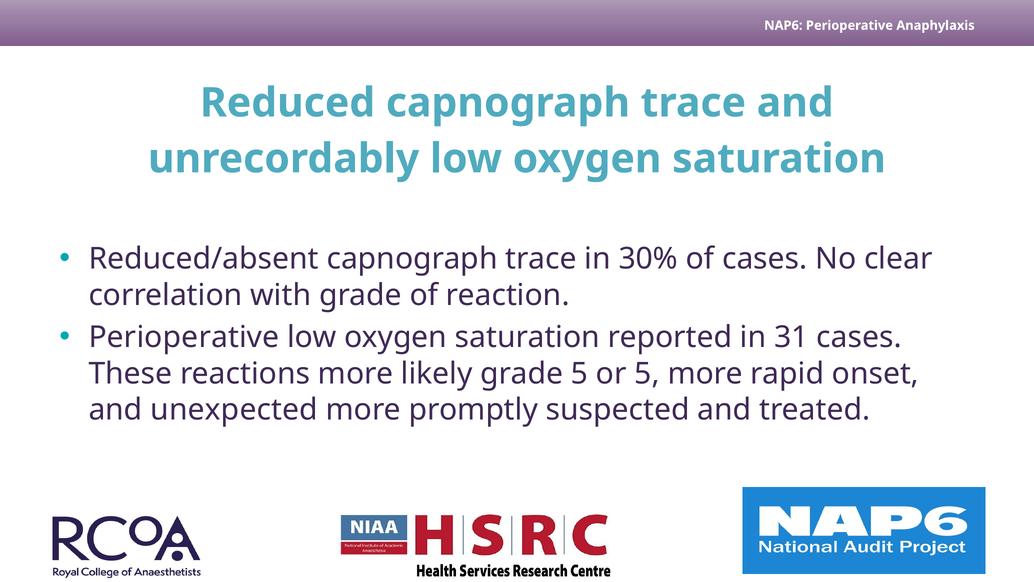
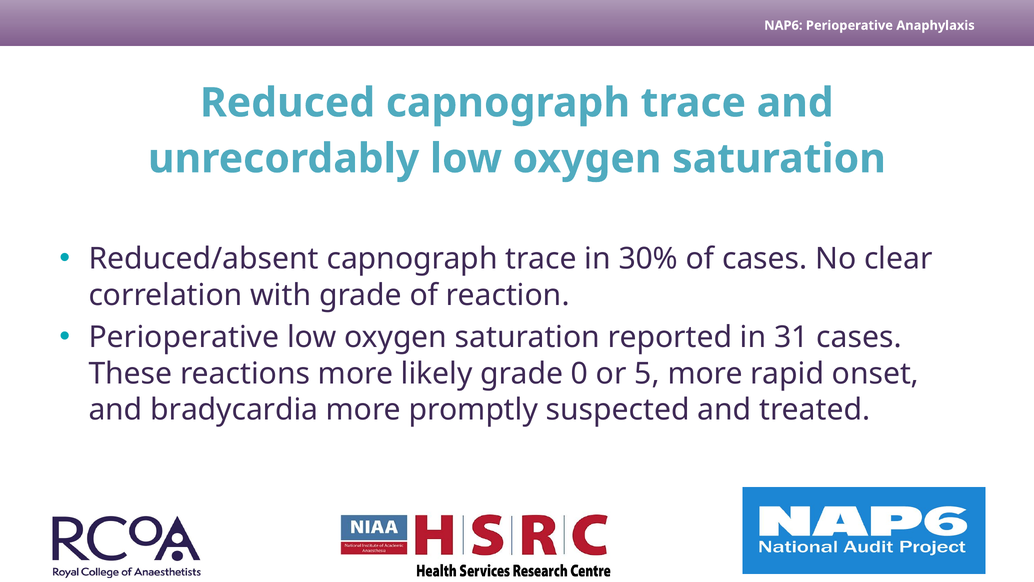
grade 5: 5 -> 0 (580, 373)
unexpected: unexpected -> bradycardia (234, 410)
